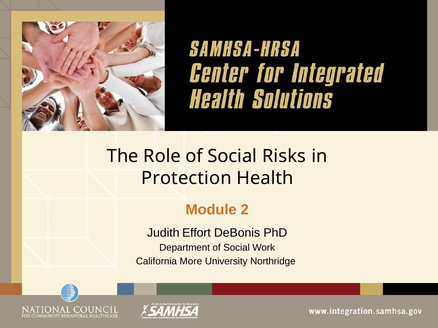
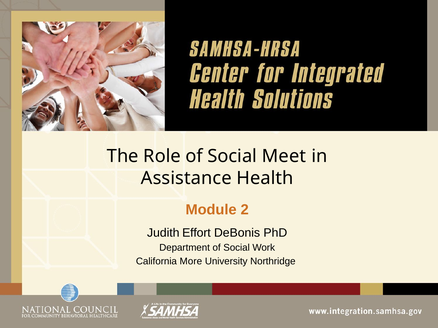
Risks: Risks -> Meet (284, 156)
Protection: Protection -> Assistance (186, 178)
